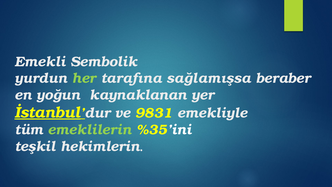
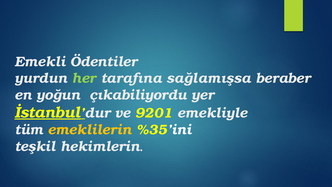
Sembolik: Sembolik -> Ödentiler (104, 62)
kaynaklanan: kaynaklanan -> çıkabiliyordu (138, 95)
9831: 9831 -> 9201 (154, 113)
emeklilerin colour: light green -> yellow (90, 130)
